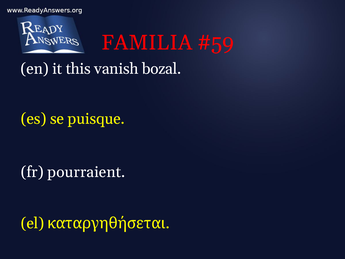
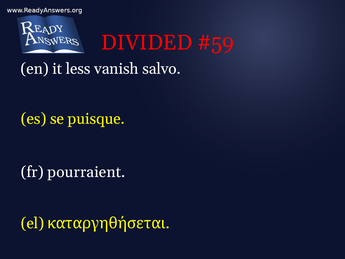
FAMILIA: FAMILIA -> DIVIDED (147, 43)
this: this -> less (78, 69)
bozal: bozal -> salvo (162, 69)
